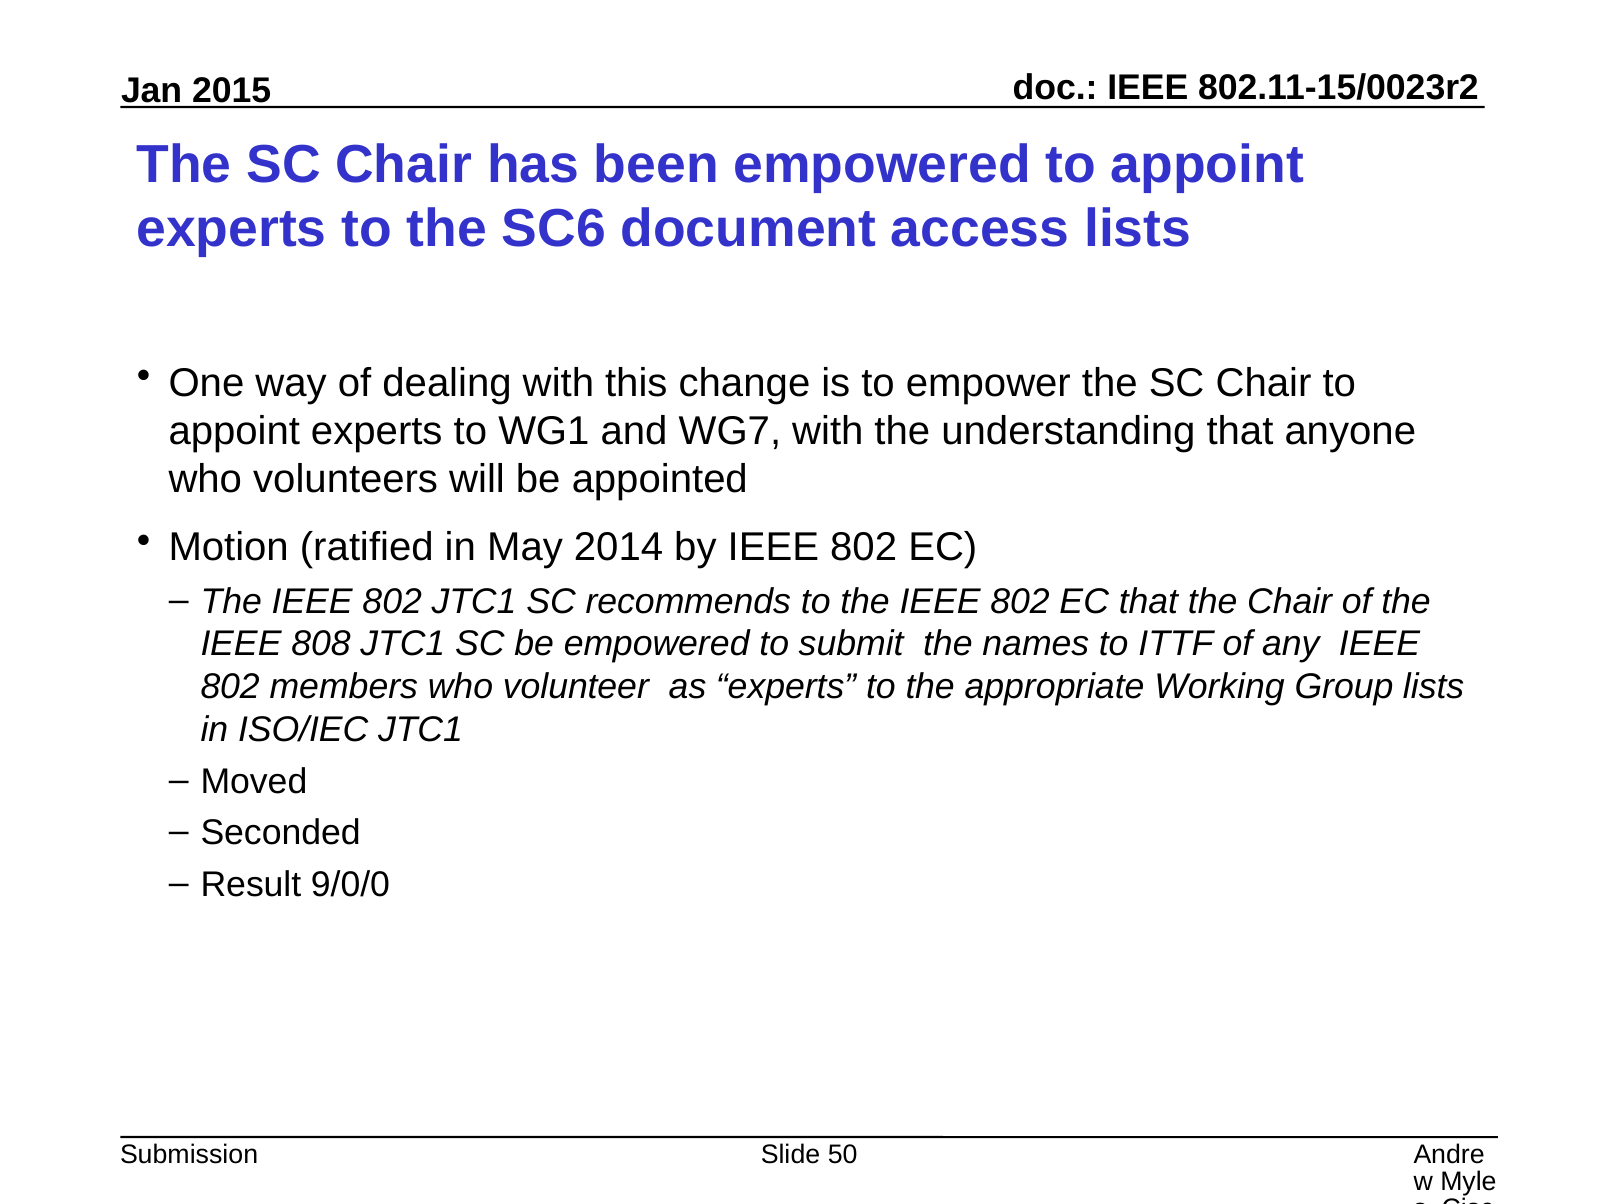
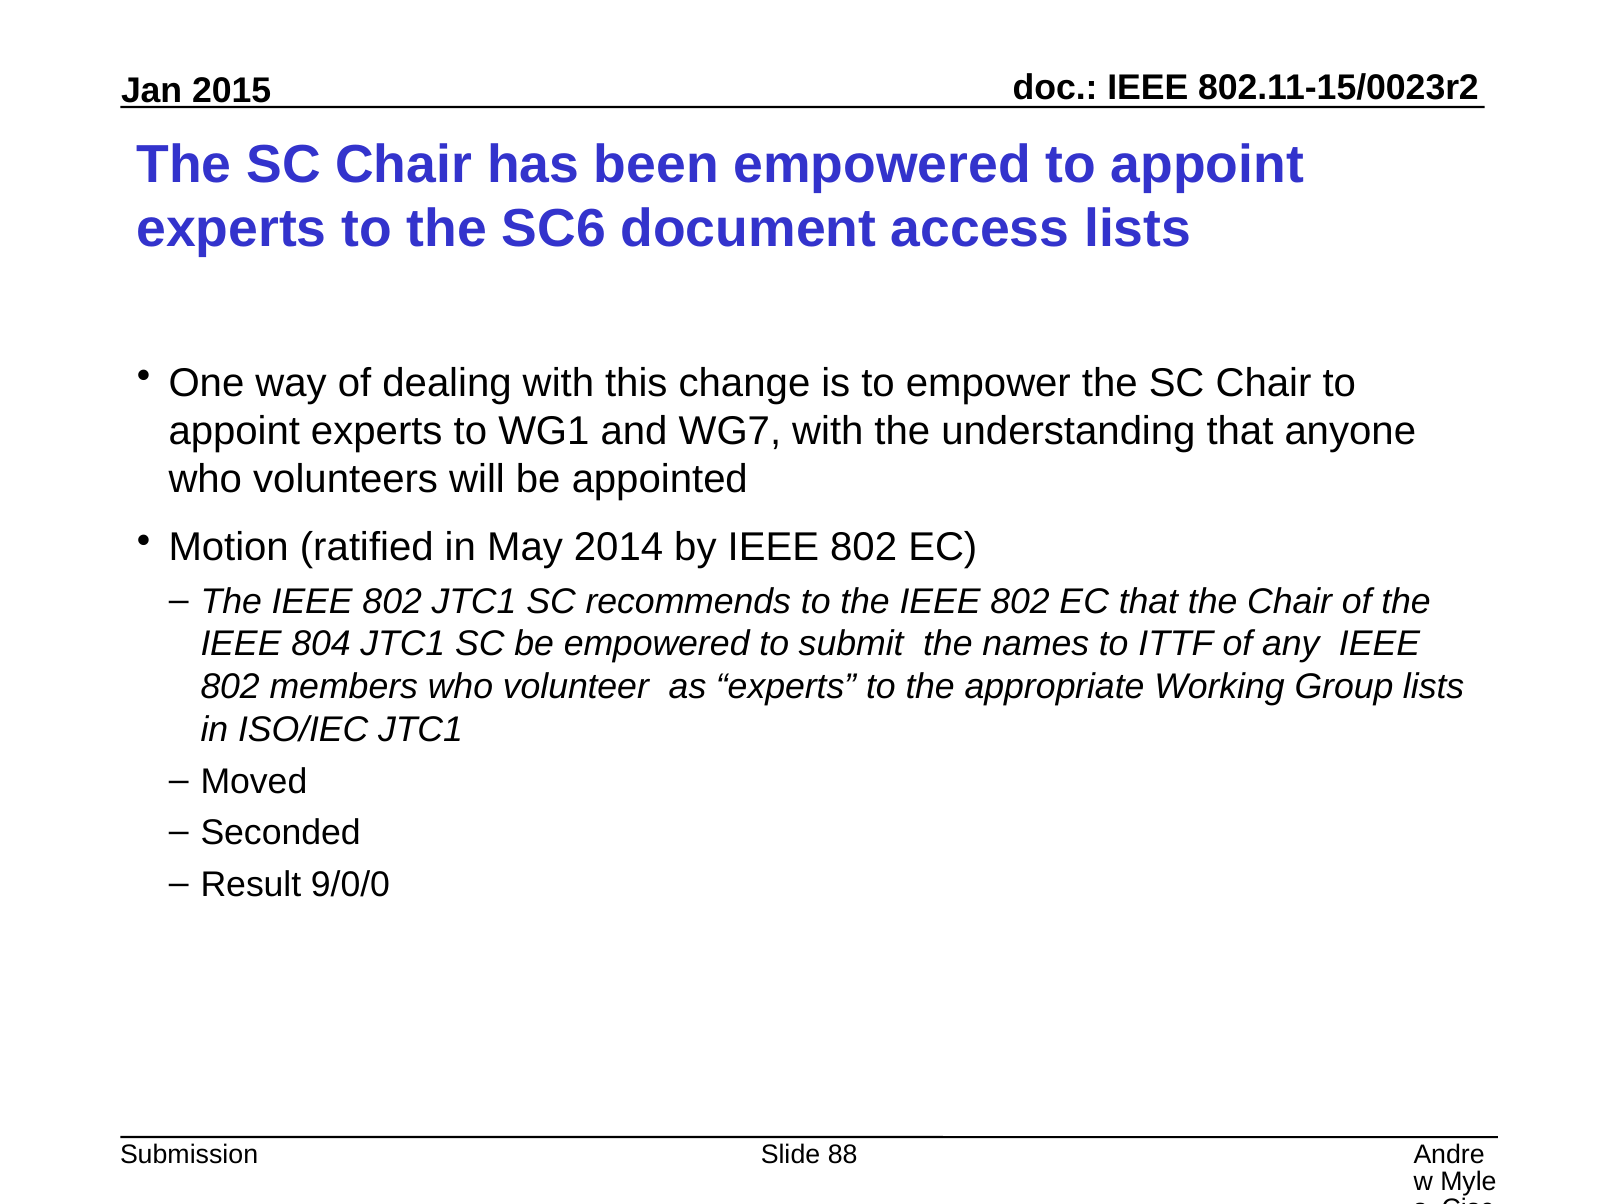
808: 808 -> 804 (321, 644)
50: 50 -> 88 (843, 1154)
